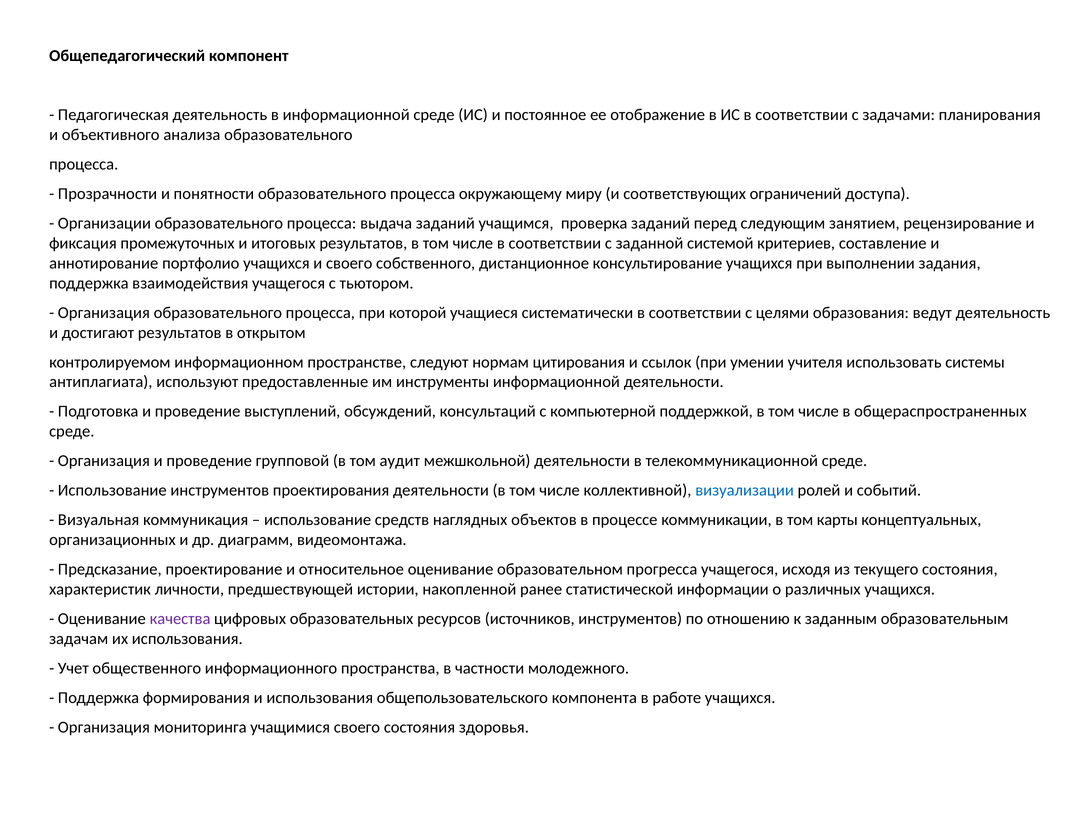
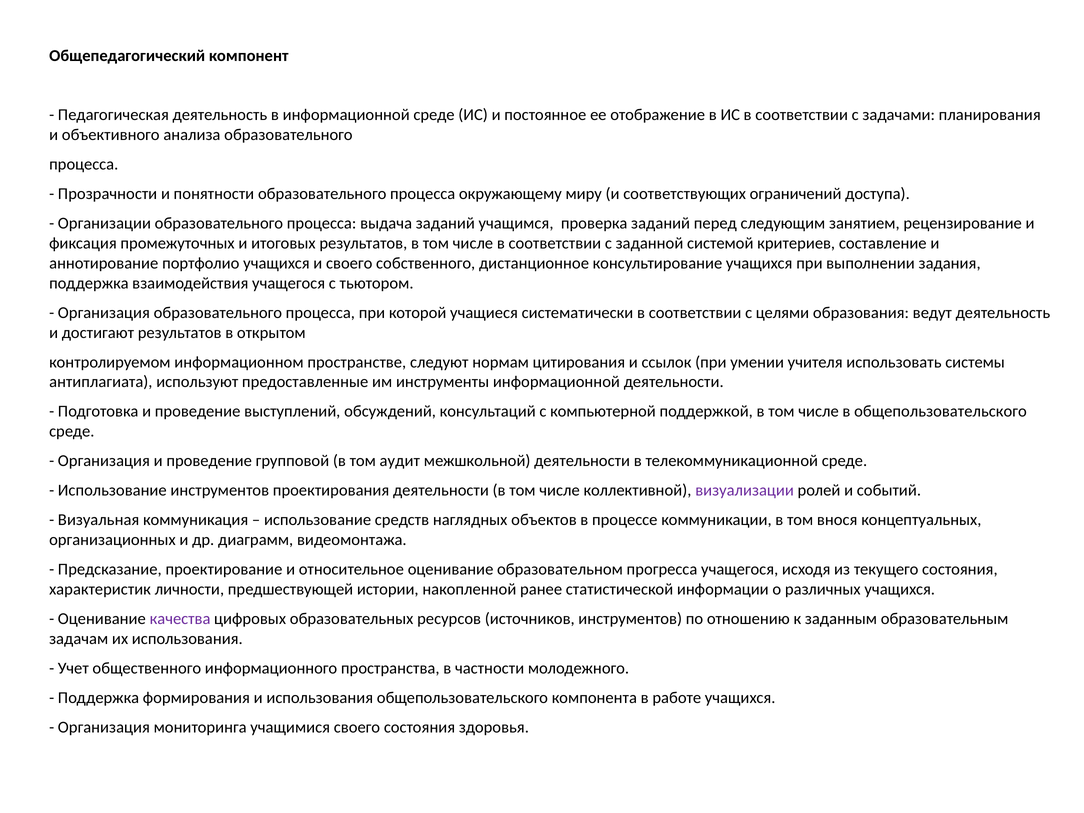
в общераспространенных: общераспространенных -> общепользовательского (940, 412)
визуализации colour: blue -> purple (745, 490)
карты: карты -> внося (837, 520)
